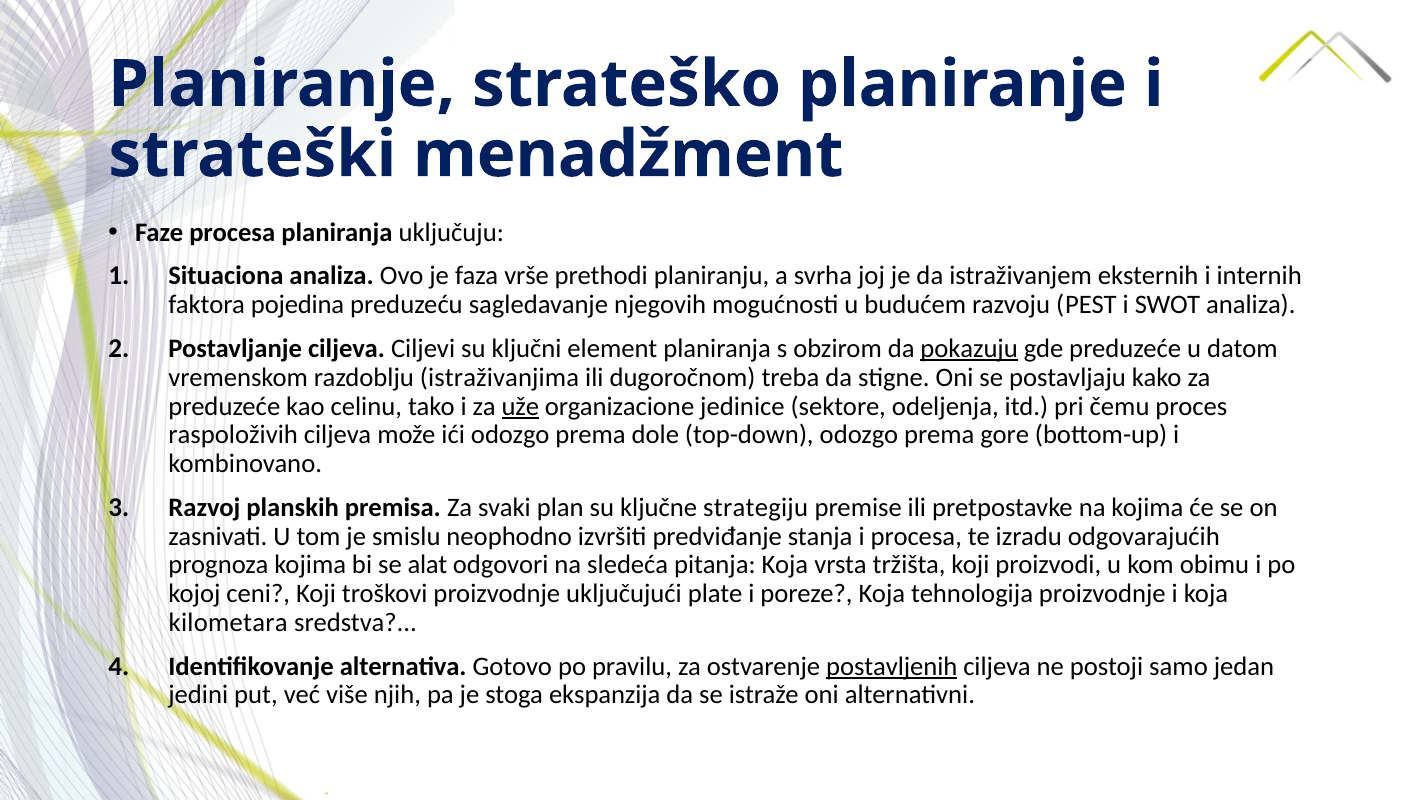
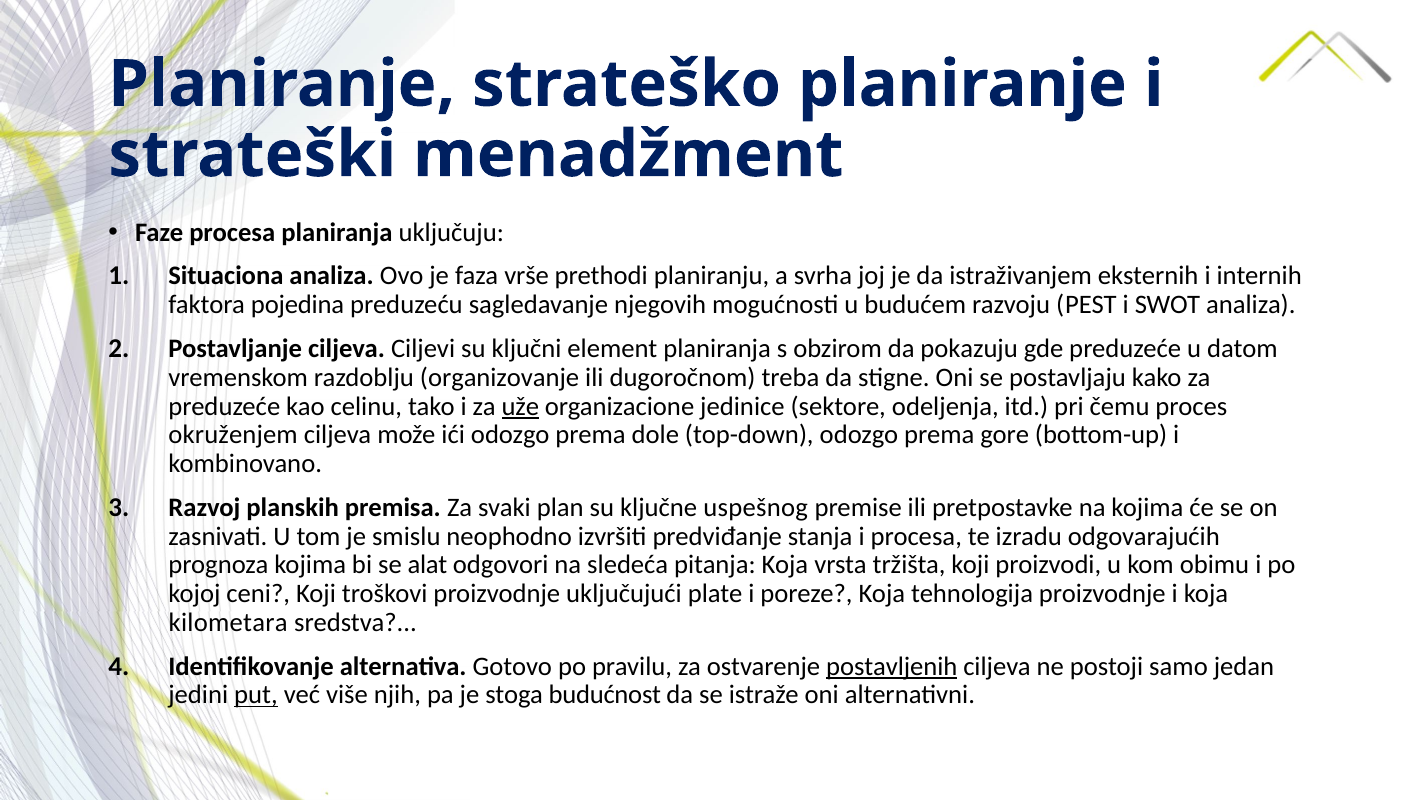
pokazuju underline: present -> none (969, 349)
istraživanjima: istraživanjima -> organizovanje (500, 377)
raspoloživih: raspoloživih -> okruženjem (233, 435)
strategiju: strategiju -> uspešnog (756, 507)
put underline: none -> present (256, 695)
ekspanzija: ekspanzija -> budućnost (605, 695)
